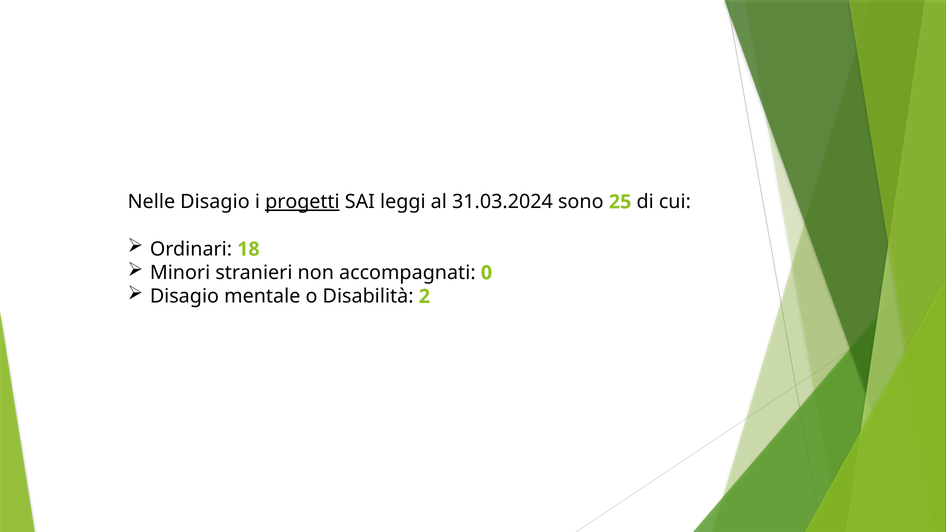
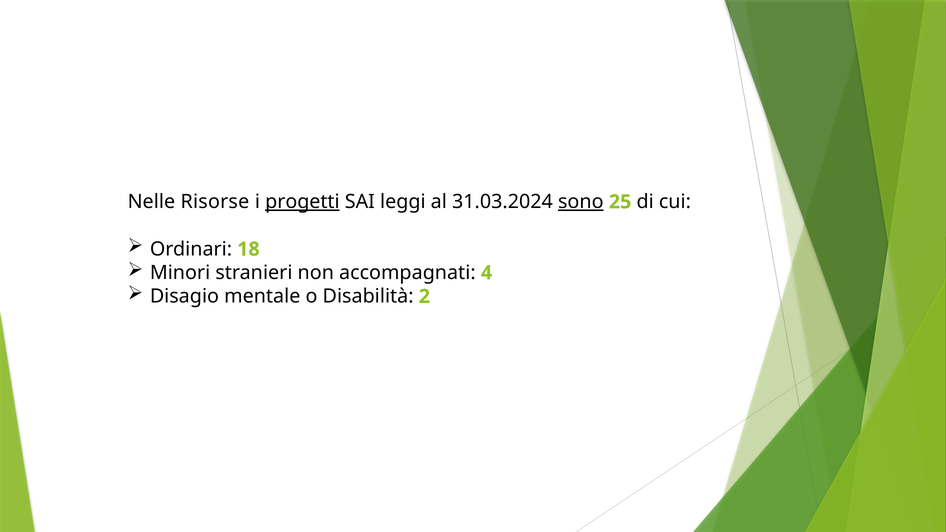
Nelle Disagio: Disagio -> Risorse (215, 202)
sono underline: none -> present (581, 202)
0: 0 -> 4 (487, 273)
